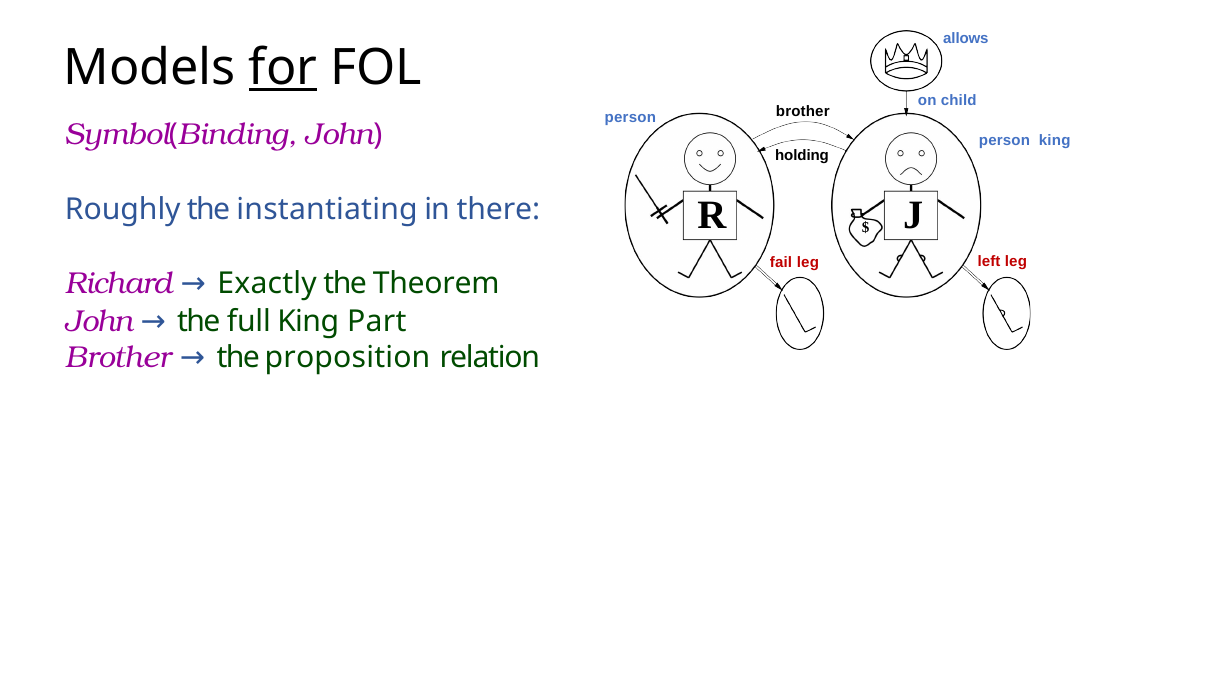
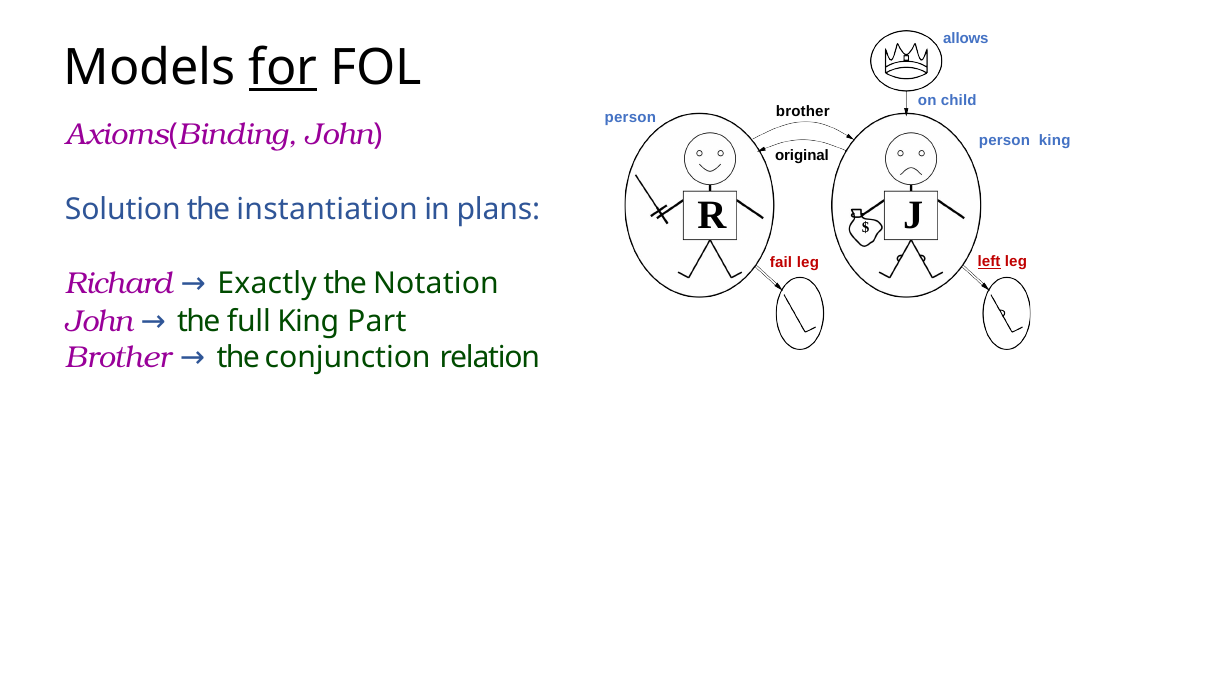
Symbol: Symbol -> Axioms (117, 135)
holding: holding -> original (802, 155)
Roughly: Roughly -> Solution (123, 209)
instantiating: instantiating -> instantiation (327, 209)
there: there -> plans (498, 209)
left underline: none -> present (989, 262)
Theorem: Theorem -> Notation (436, 284)
proposition: proposition -> conjunction (348, 358)
